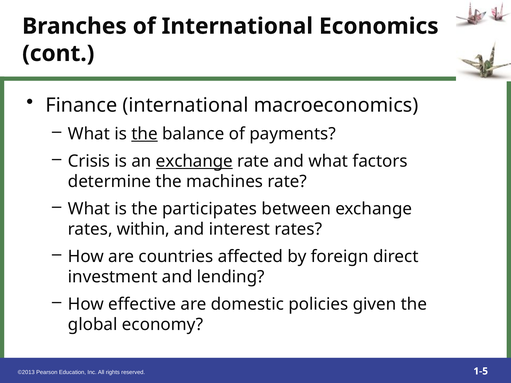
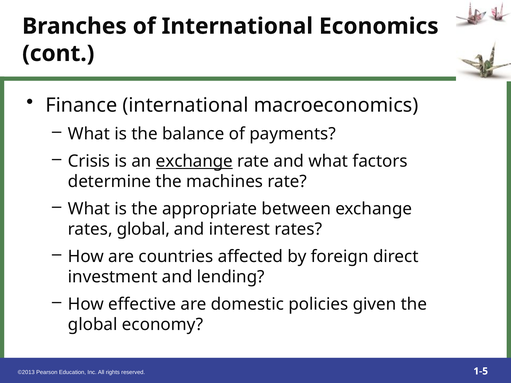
the underline: present -> none (145, 134)
participates: participates -> appropriate (210, 209)
rates within: within -> global (143, 229)
